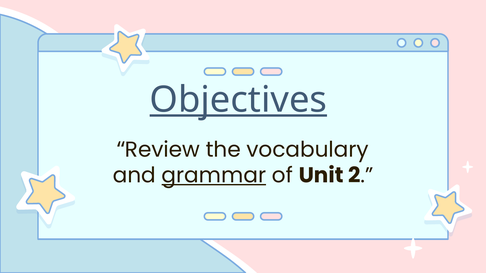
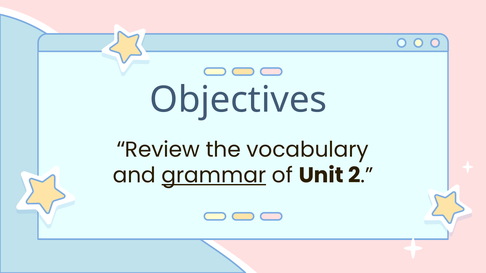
Objectives underline: present -> none (238, 100)
